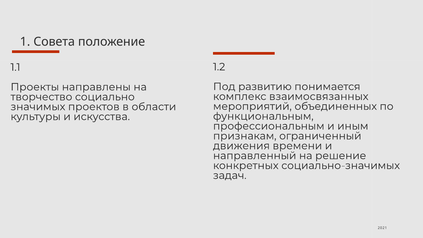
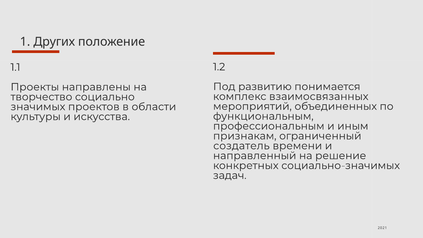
Совета: Совета -> Других (54, 42)
движения: движения -> создатель (241, 146)
